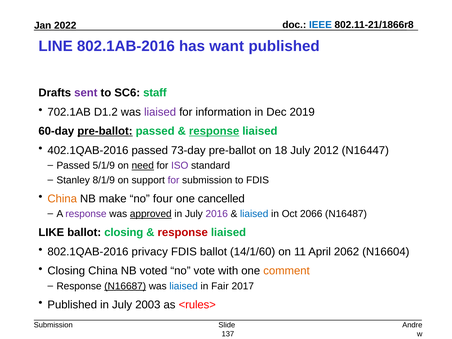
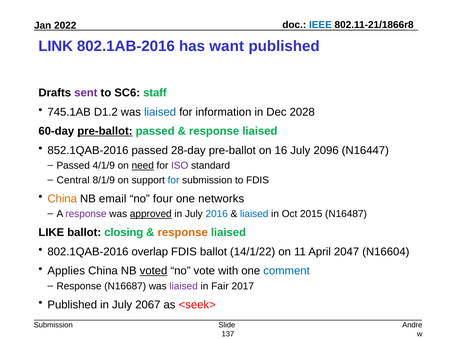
LINE: LINE -> LINK (56, 46)
702.1AB: 702.1AB -> 745.1AB (69, 112)
liaised colour: purple -> blue (160, 112)
2019: 2019 -> 2028 (302, 112)
response underline: present -> none (214, 131)
402.1QAB-2016: 402.1QAB-2016 -> 852.1QAB-2016 (88, 150)
73-day: 73-day -> 28-day (188, 150)
18: 18 -> 16 (281, 150)
2012: 2012 -> 2096 (326, 150)
5/1/9: 5/1/9 -> 4/1/9 (104, 166)
Stanley: Stanley -> Central (73, 180)
for colour: purple -> blue (174, 180)
make: make -> email (113, 199)
cancelled: cancelled -> networks (221, 199)
2016 colour: purple -> blue (217, 214)
2066: 2066 -> 2015 (311, 214)
response colour: red -> orange (183, 232)
privacy: privacy -> overlap (150, 252)
14/1/60: 14/1/60 -> 14/1/22 (253, 252)
2062: 2062 -> 2047 (347, 252)
Closing: Closing -> Applies (66, 271)
voted underline: none -> present (154, 271)
comment colour: orange -> blue (287, 271)
N16687 underline: present -> none (125, 286)
liaised colour: blue -> purple (184, 286)
2003: 2003 -> 2067 (148, 305)
<rules>: <rules> -> <seek> (197, 305)
